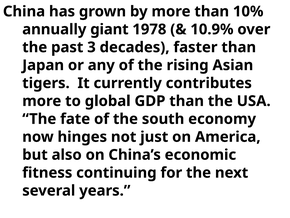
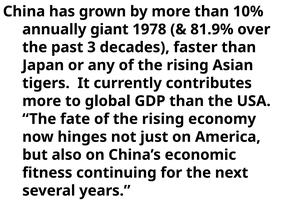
10.9%: 10.9% -> 81.9% (212, 29)
fate of the south: south -> rising (163, 119)
